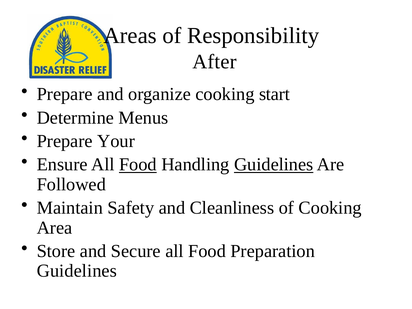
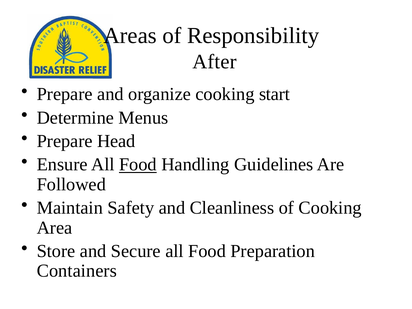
Your: Your -> Head (116, 141)
Guidelines underline: present -> none (274, 165)
Guidelines: Guidelines -> Containers (77, 271)
